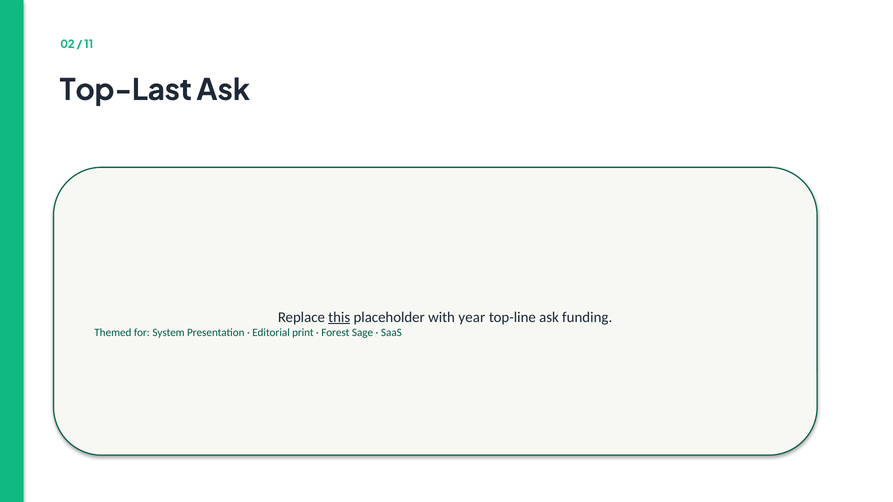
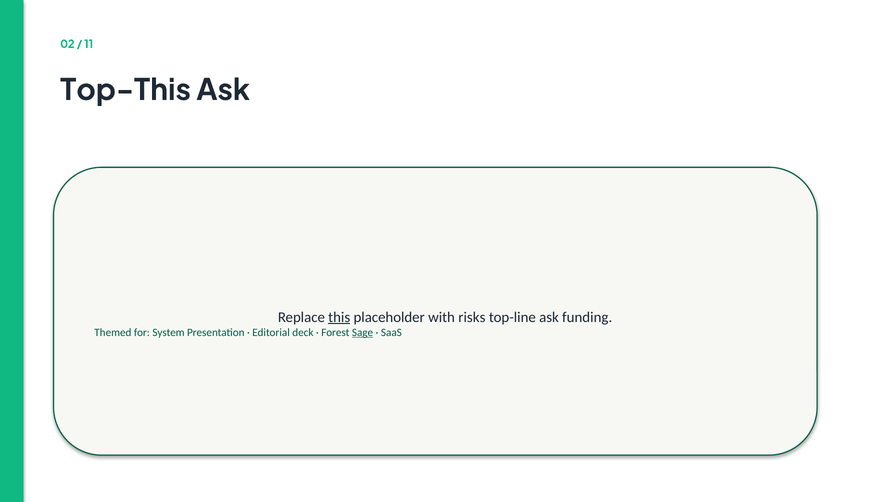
Top-Last: Top-Last -> Top-This (126, 90)
year: year -> risks (472, 317)
print: print -> deck (303, 333)
Sage underline: none -> present (363, 333)
